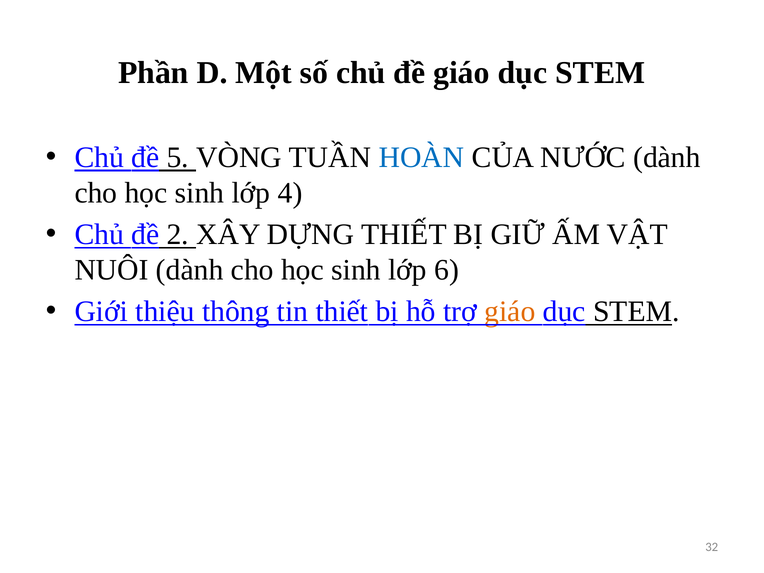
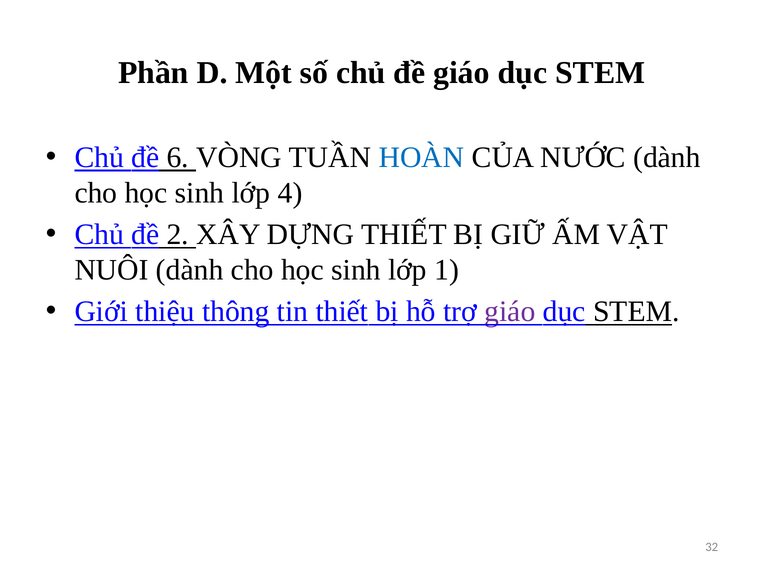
5: 5 -> 6 (178, 157)
6: 6 -> 1 (447, 270)
giáo colour: orange -> purple (510, 312)
